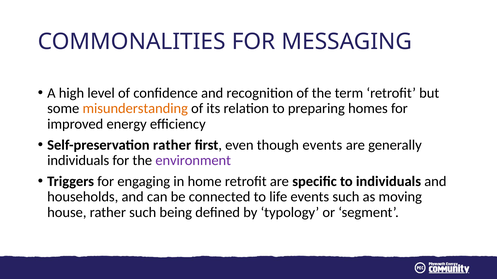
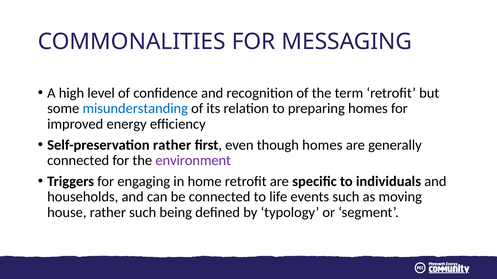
misunderstanding colour: orange -> blue (135, 109)
though events: events -> homes (322, 145)
individuals: individuals -> connected (78, 161)
